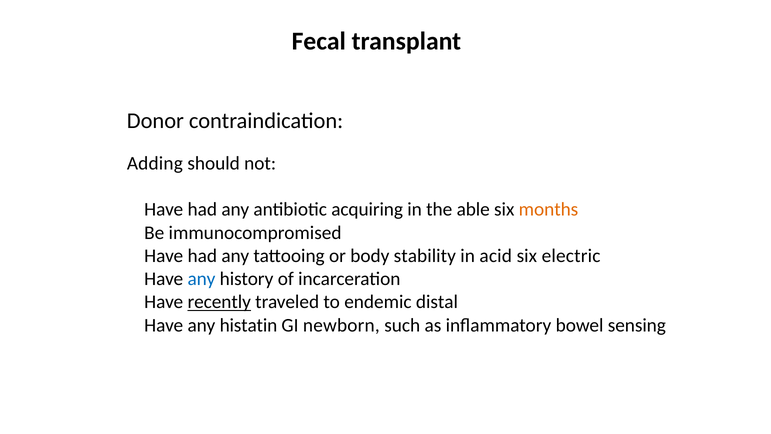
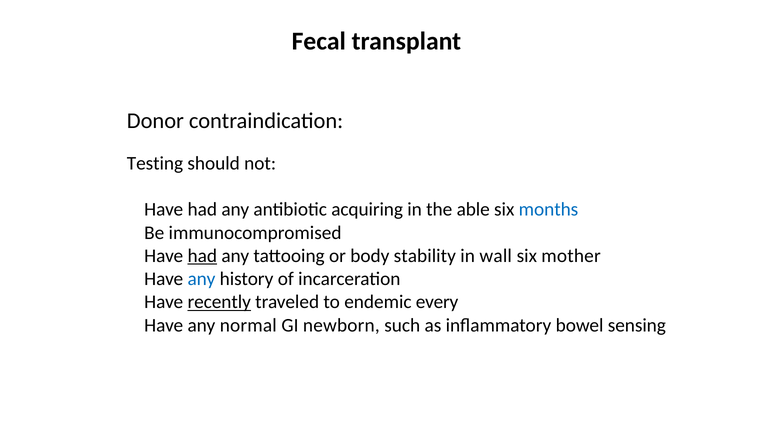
Adding: Adding -> Testing (155, 163)
months colour: orange -> blue (548, 209)
had underline: none -> present (202, 256)
acid: acid -> wall (496, 256)
electric: electric -> mother (571, 256)
distal: distal -> every (437, 302)
histatin: histatin -> normal (248, 325)
